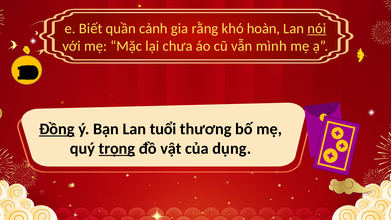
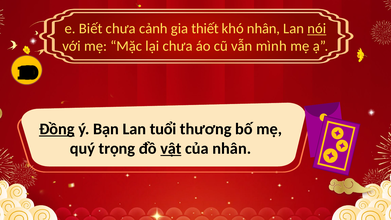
Biết quần: quần -> chưa (121, 29)
rằng: rằng -> thiết (205, 29)
khó hoàn: hoàn -> nhân (264, 29)
trọng underline: present -> none (117, 149)
vật underline: none -> present (171, 149)
của dụng: dụng -> nhân (232, 149)
